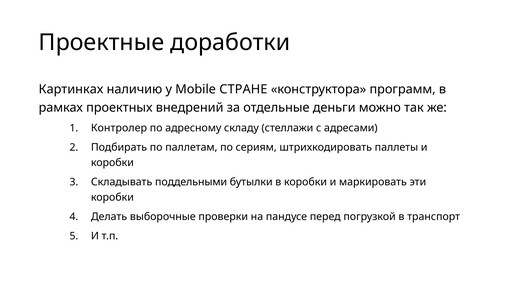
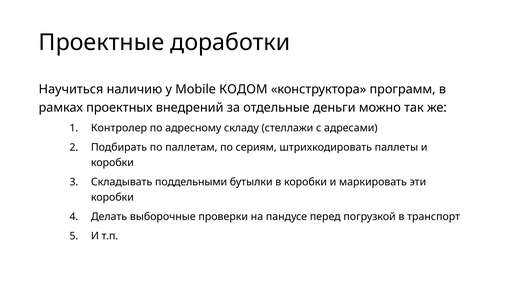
Картинках: Картинках -> Научиться (71, 89)
СТРАНЕ: СТРАНЕ -> КОДОМ (243, 89)
